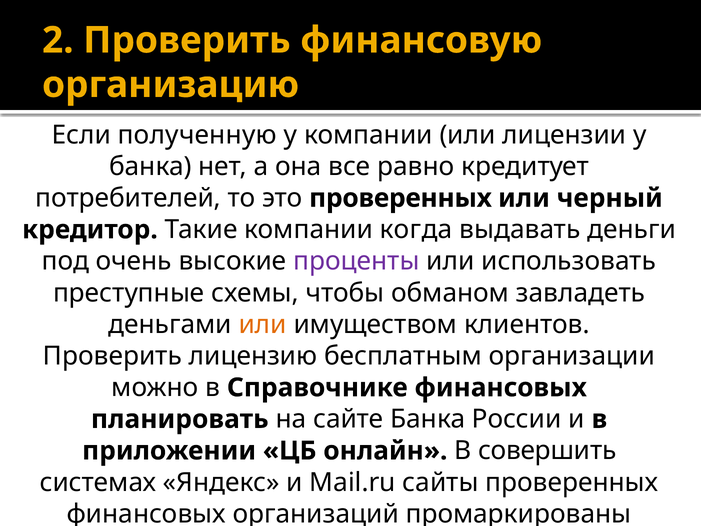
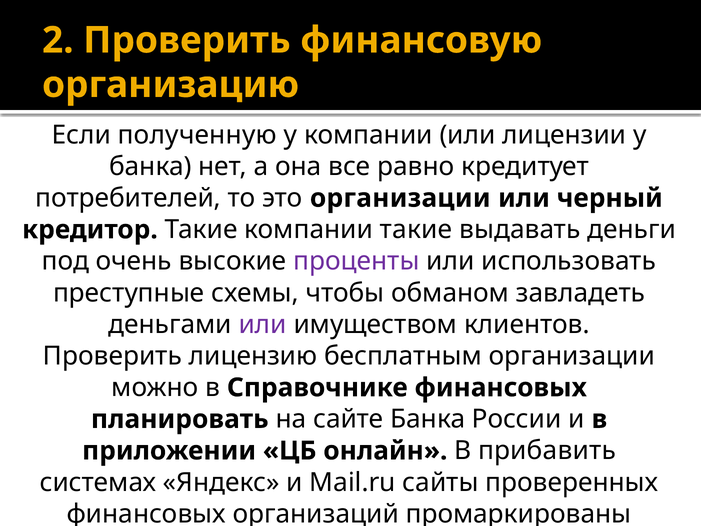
это проверенных: проверенных -> организации (400, 198)
компании когда: когда -> такие (416, 230)
или colour: orange -> purple (263, 324)
совершить: совершить -> прибавить (547, 451)
